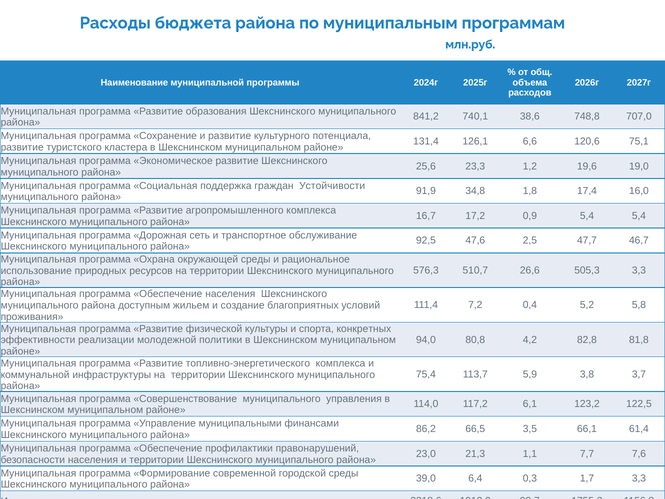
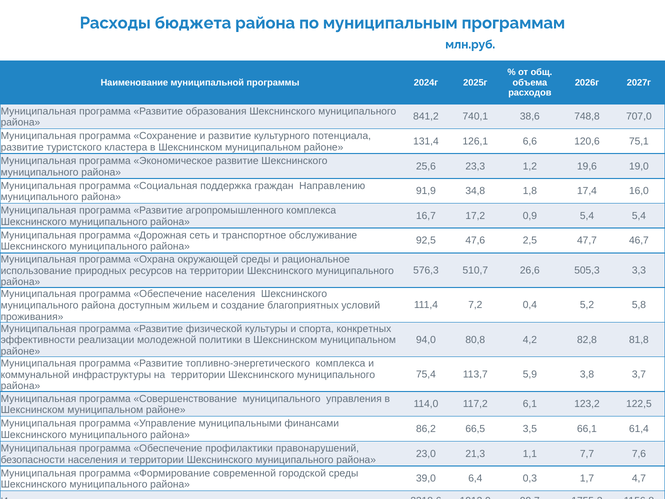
Устойчивости: Устойчивости -> Направлению (332, 186)
1,7 3,3: 3,3 -> 4,7 (639, 478)
